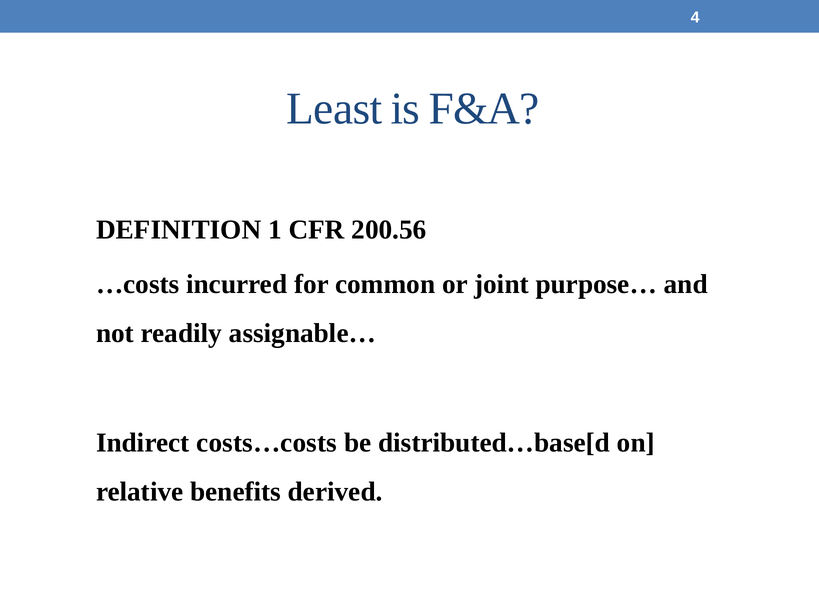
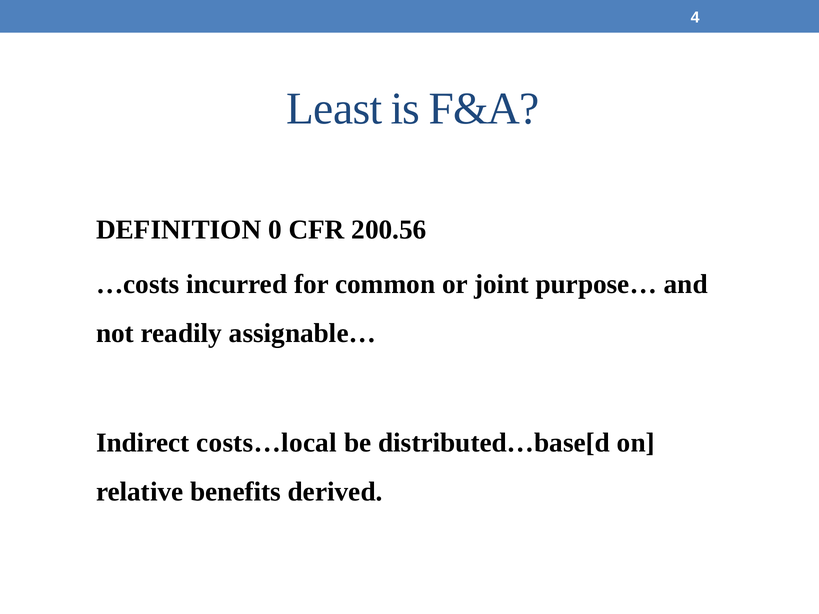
1: 1 -> 0 (275, 230)
costs…costs: costs…costs -> costs…local (267, 443)
